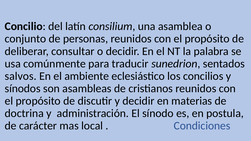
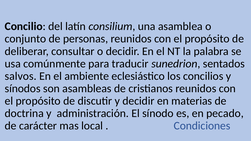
postula: postula -> pecado (225, 113)
